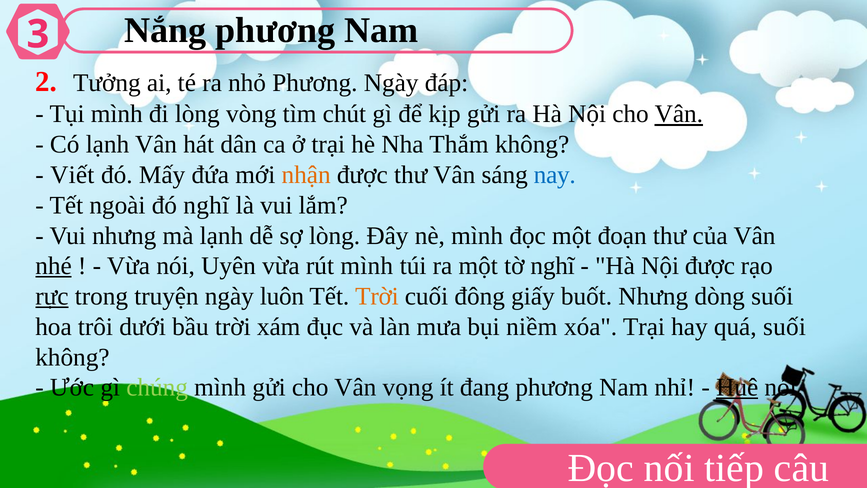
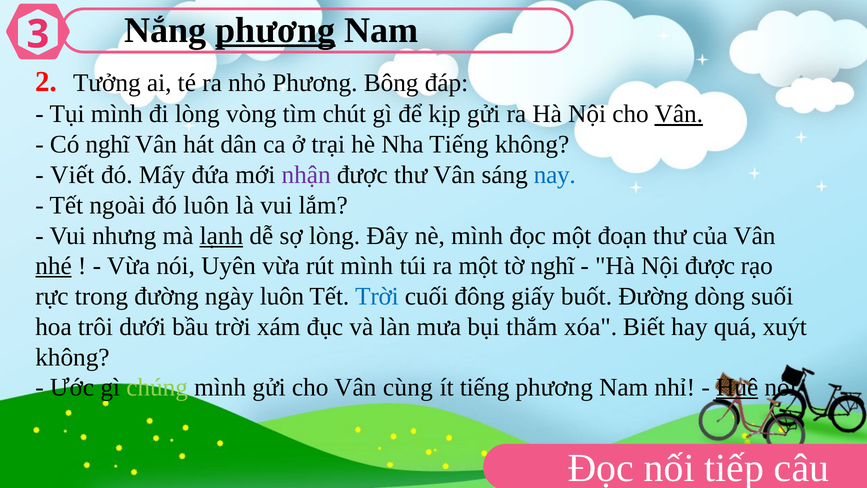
phương underline: none -> present (275, 30)
Phương Ngày: Ngày -> Bông (391, 83)
Có lạnh: lạnh -> nghĩ (108, 144)
Nha Thắm: Thắm -> Tiếng (459, 144)
nhận colour: orange -> purple (306, 175)
đó nghĩ: nghĩ -> luôn (206, 205)
lạnh underline: none -> present (221, 235)
rực underline: present -> none (52, 296)
trong truyện: truyện -> đường (167, 296)
Trời colour: orange -> blue (377, 296)
buốt Nhưng: Nhưng -> Đường (653, 296)
niềm: niềm -> thắm (532, 327)
xóa Trại: Trại -> Biết (644, 327)
quá suối: suối -> xuýt (785, 327)
vọng: vọng -> cùng (408, 387)
ít đang: đang -> tiếng (485, 387)
